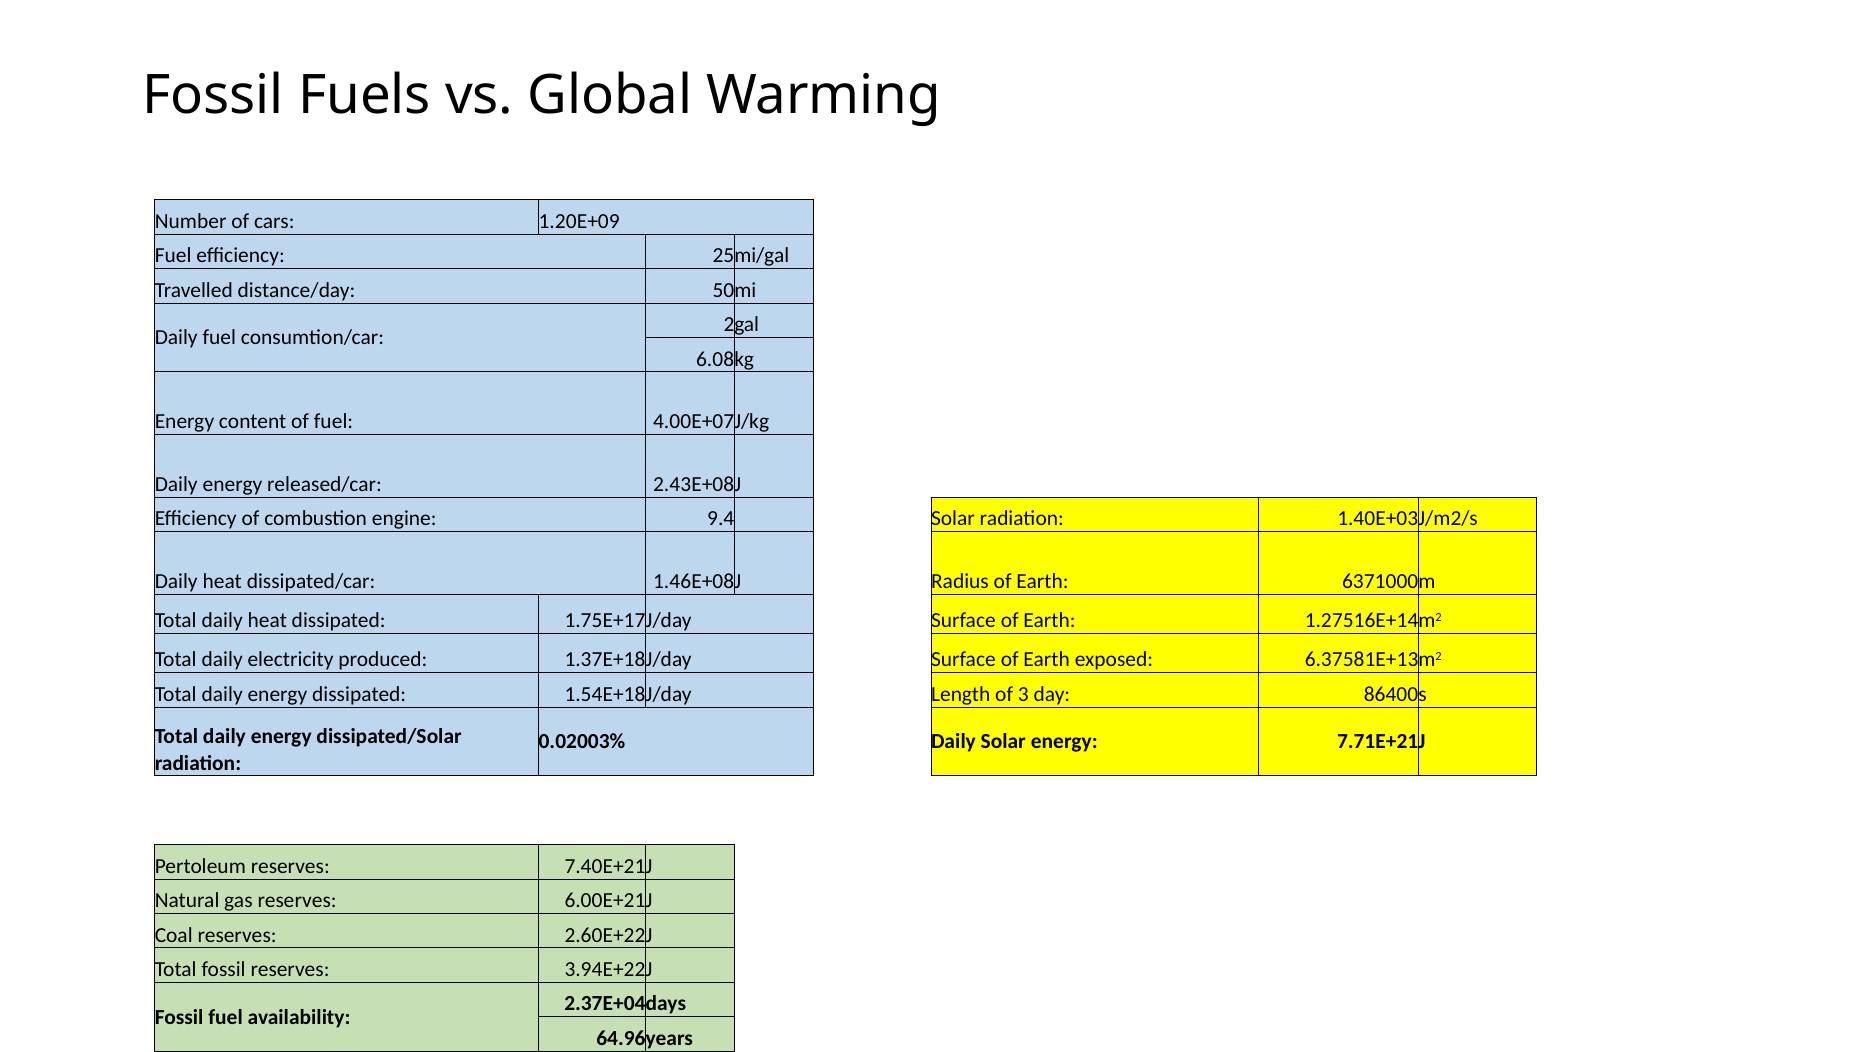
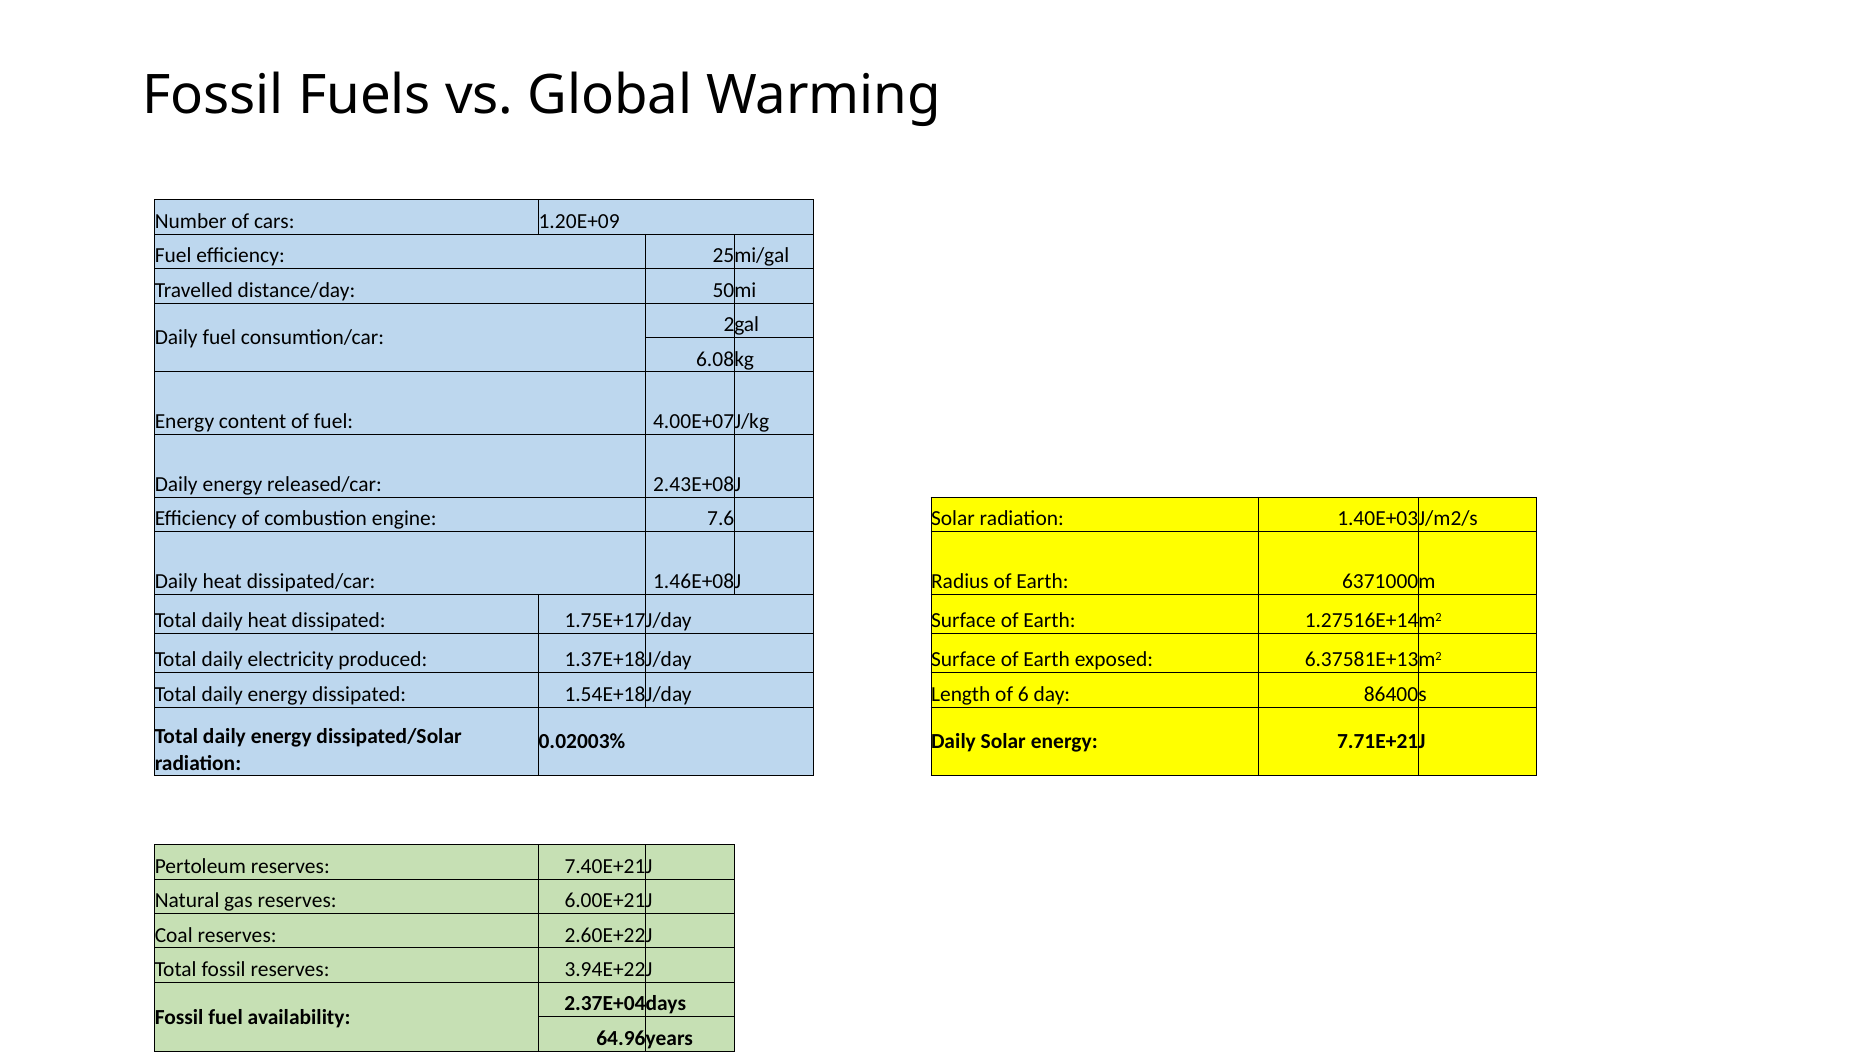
9.4: 9.4 -> 7.6 (721, 519)
3: 3 -> 6 (1023, 694)
